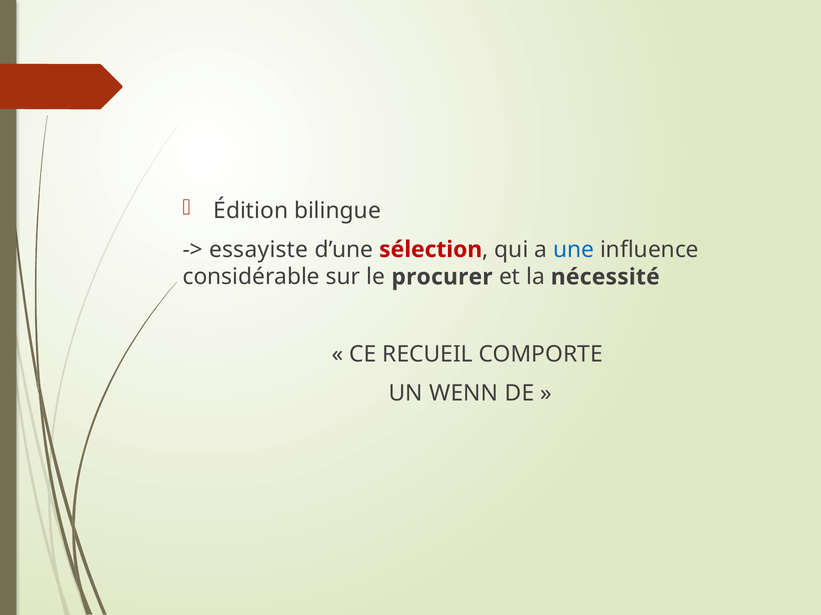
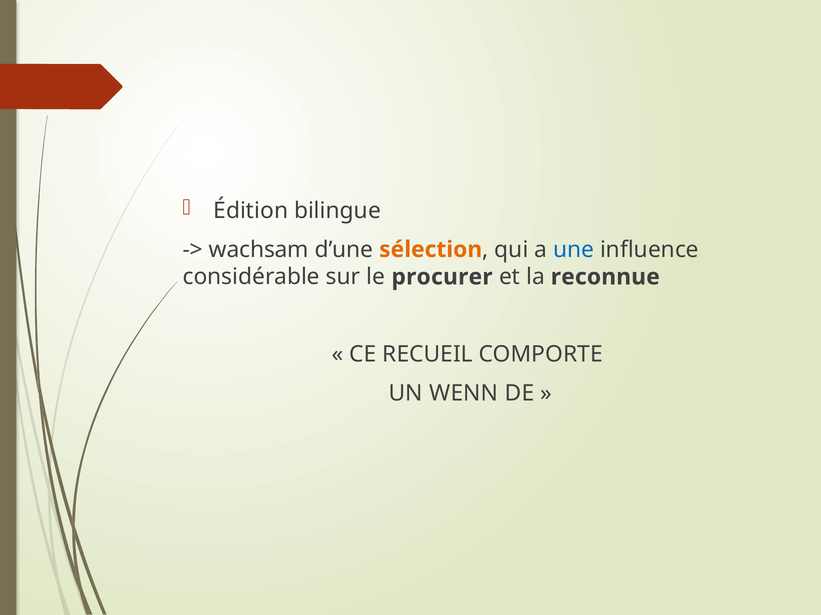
essayiste: essayiste -> wachsam (259, 250)
sélection colour: red -> orange (431, 250)
nécessité: nécessité -> reconnue (605, 277)
